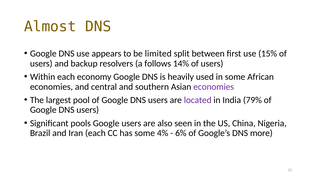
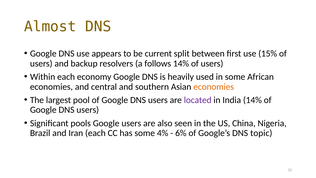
limited: limited -> current (158, 53)
economies colour: purple -> orange (214, 87)
India 79%: 79% -> 14% (252, 100)
more: more -> topic (261, 133)
